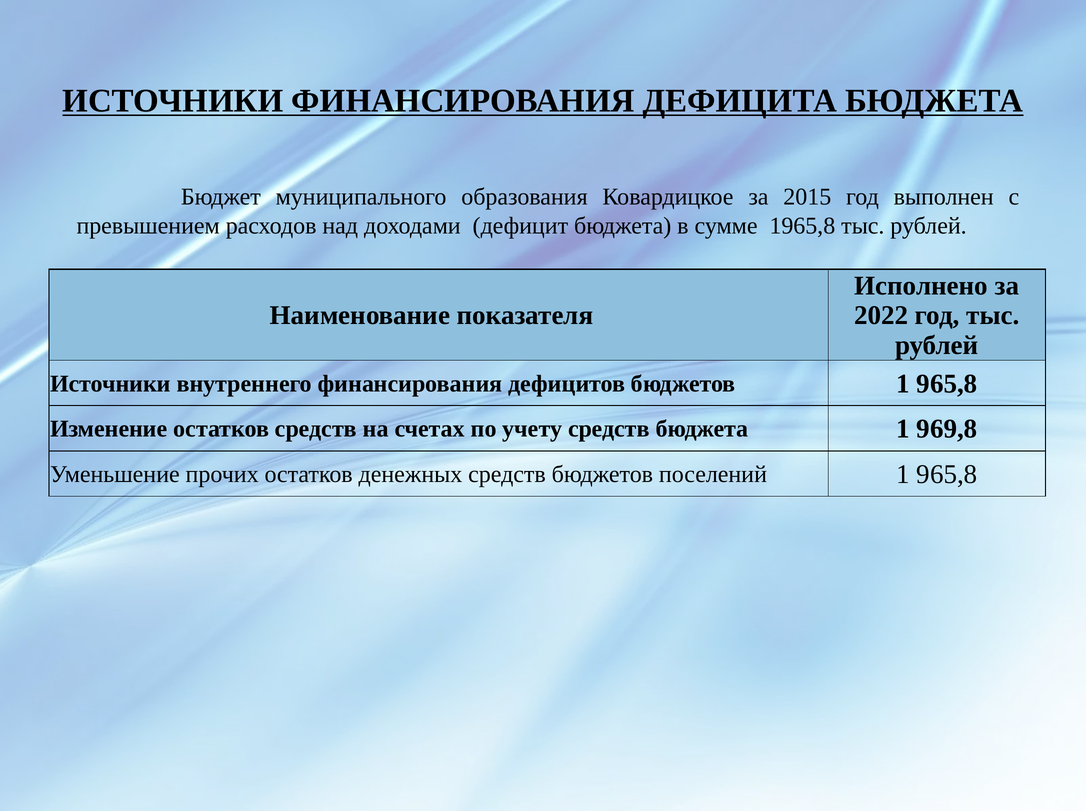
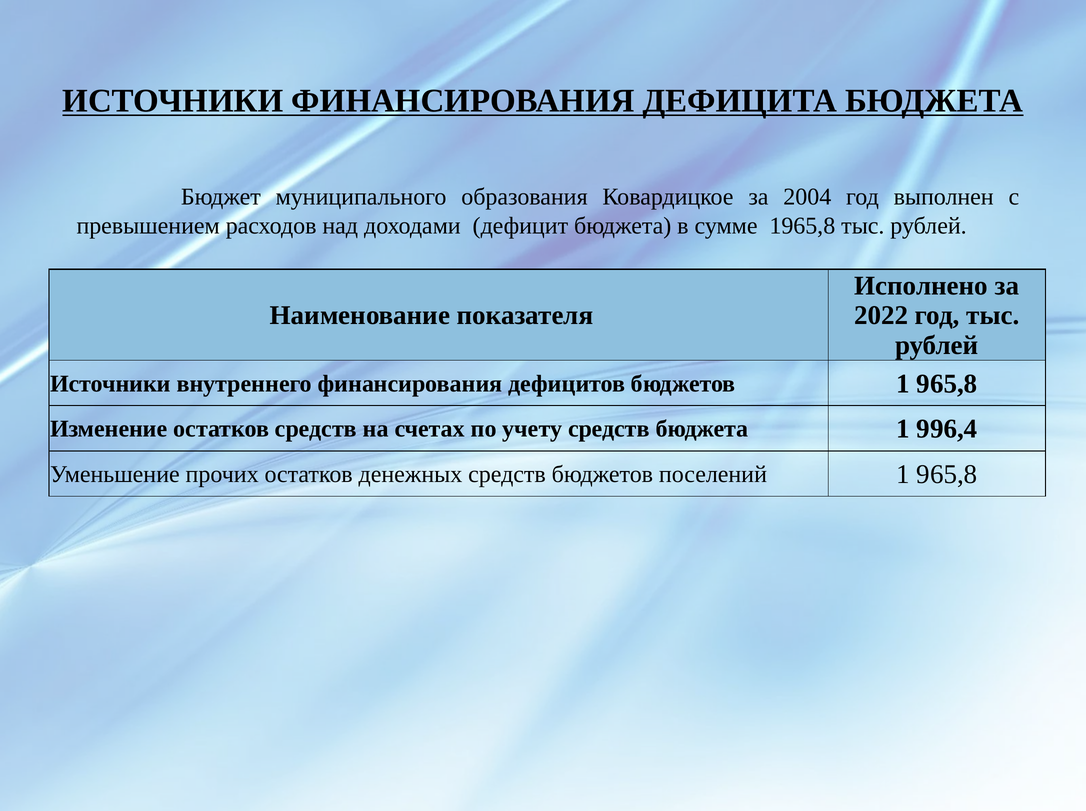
2015: 2015 -> 2004 (807, 197)
969,8: 969,8 -> 996,4 (947, 429)
